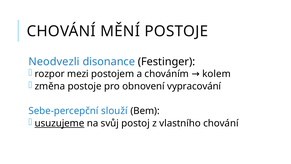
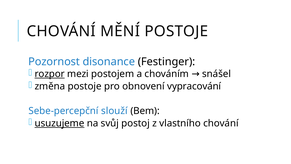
Neodvezli: Neodvezli -> Pozornost (54, 61)
rozpor underline: none -> present (50, 74)
kolem: kolem -> snášel (216, 74)
